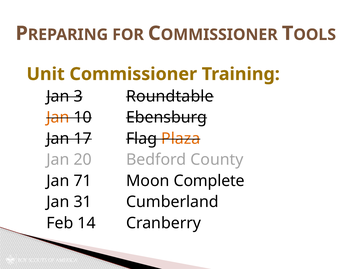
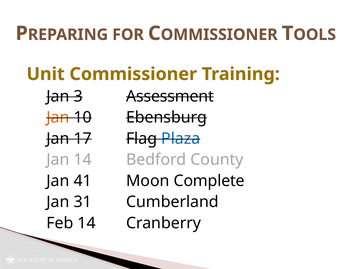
Roundtable: Roundtable -> Assessment (170, 96)
Plaza colour: orange -> blue (181, 138)
Jan 20: 20 -> 14 (83, 159)
71: 71 -> 41 (83, 180)
